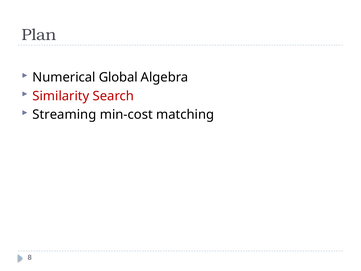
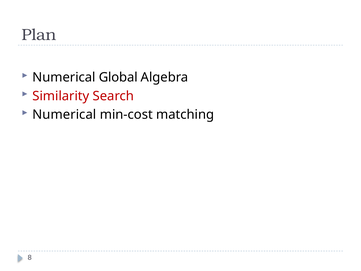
Streaming: Streaming -> Numerical (64, 115)
